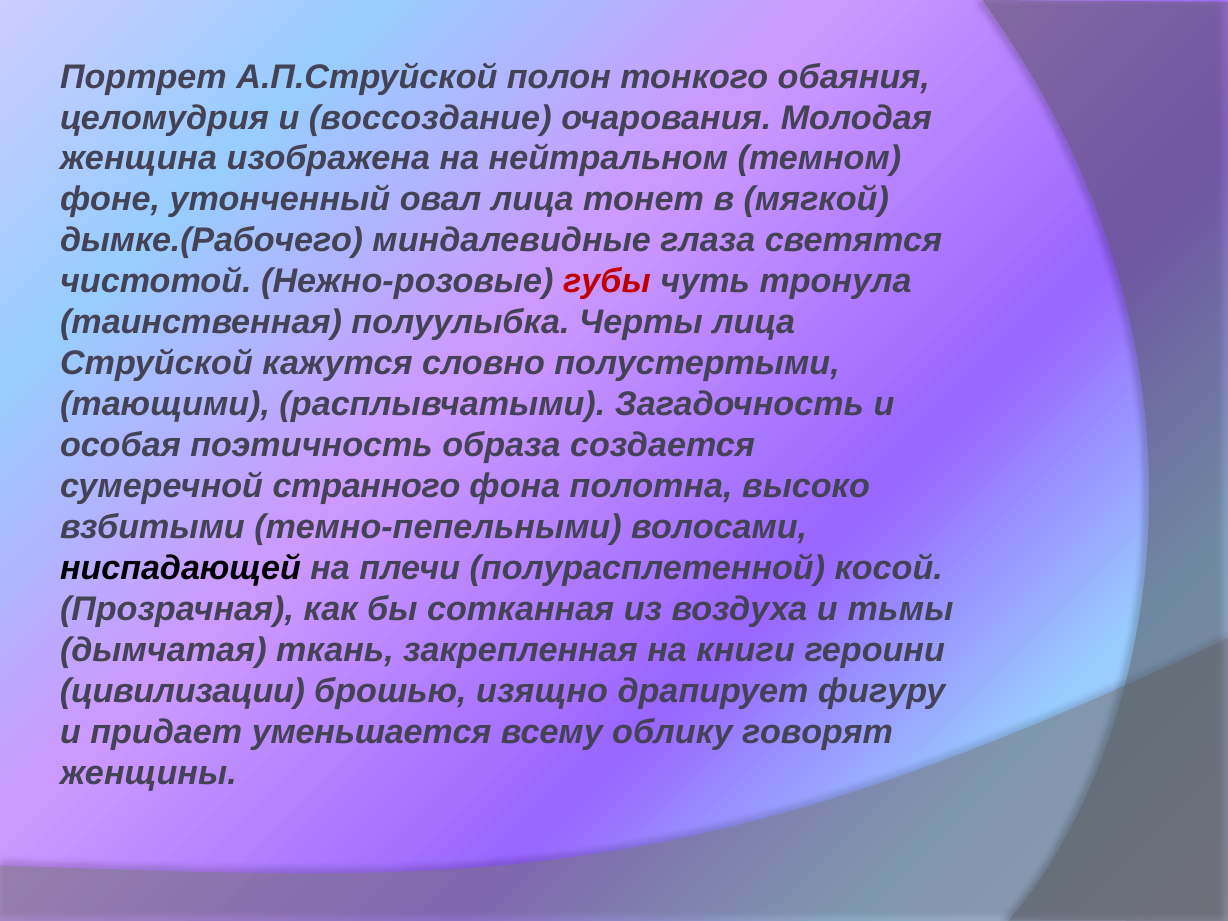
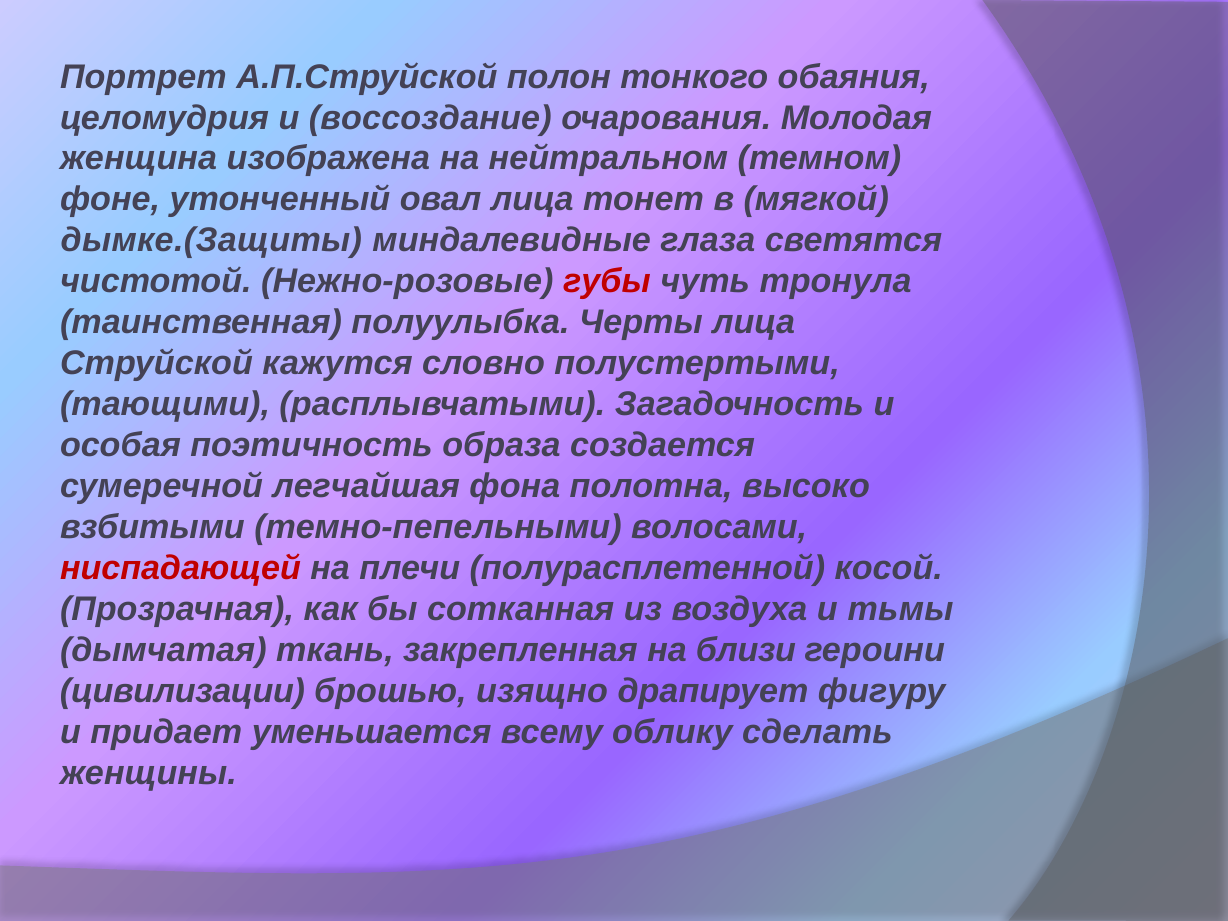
дымке.(Рабочего: дымке.(Рабочего -> дымке.(Защиты (211, 241)
странного: странного -> легчайшая (366, 486)
ниспадающей colour: black -> red (181, 568)
книги: книги -> близи (746, 650)
говорят: говорят -> сделать (817, 732)
